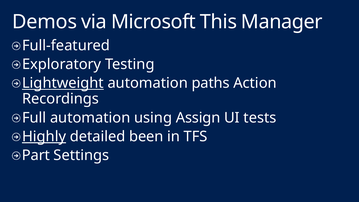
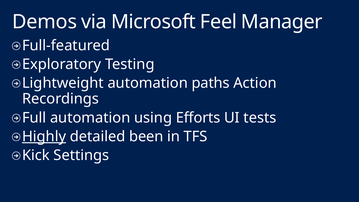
This: This -> Feel (219, 22)
Lightweight underline: present -> none (63, 83)
Assign: Assign -> Efforts (198, 118)
Part: Part -> Kick (36, 155)
